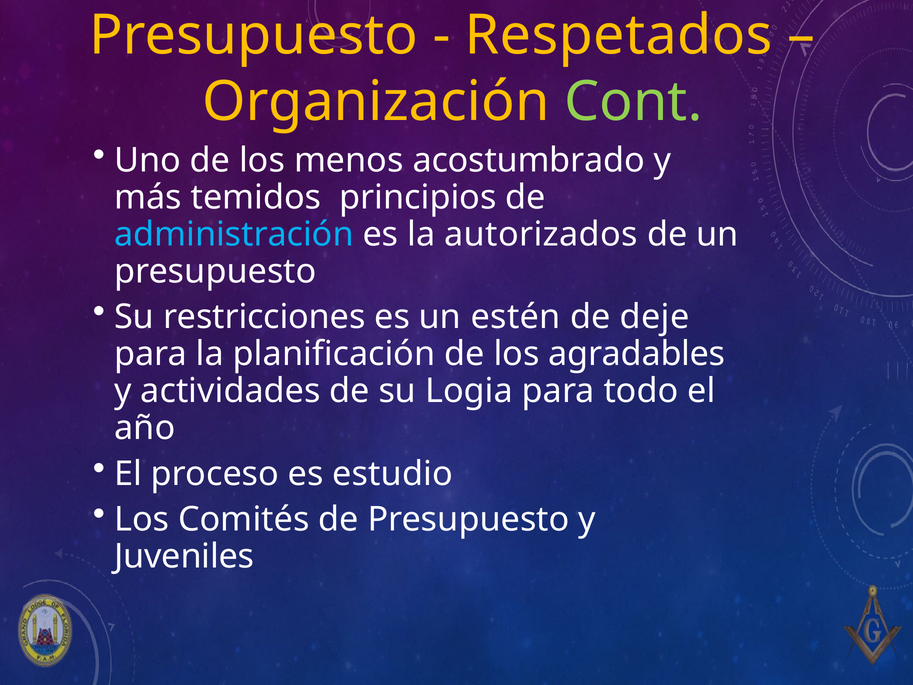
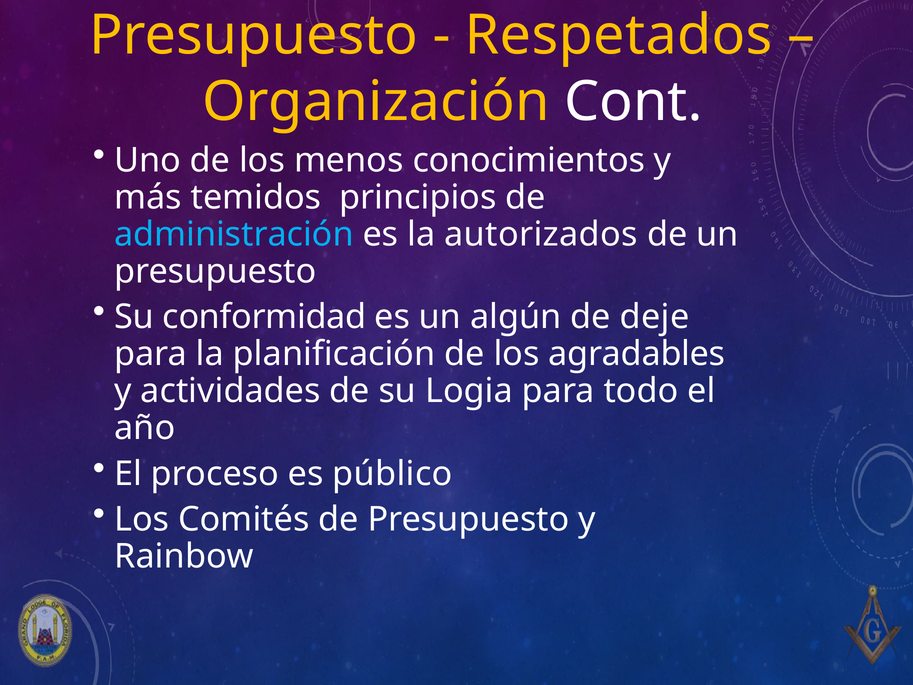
Cont colour: light green -> white (633, 102)
acostumbrado: acostumbrado -> conocimientos (529, 160)
restricciones: restricciones -> conformidad (264, 317)
estén: estén -> algún (516, 317)
estudio: estudio -> público (393, 474)
Juveniles: Juveniles -> Rainbow (184, 556)
